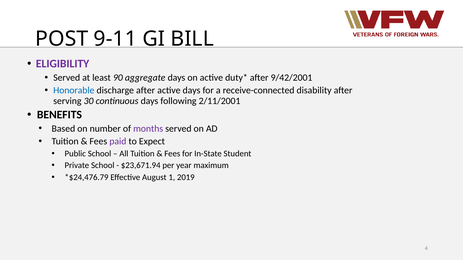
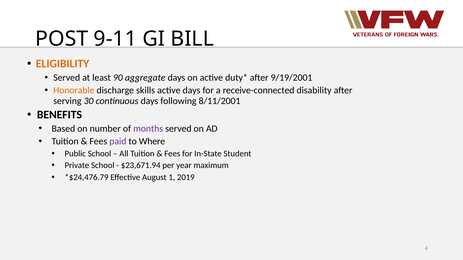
ELIGIBILITY colour: purple -> orange (63, 64)
9/42/2001: 9/42/2001 -> 9/19/2001 (292, 78)
Honorable colour: blue -> orange (74, 91)
discharge after: after -> skills (146, 91)
2/11/2001: 2/11/2001 -> 8/11/2001 (220, 101)
Expect: Expect -> Where (152, 142)
